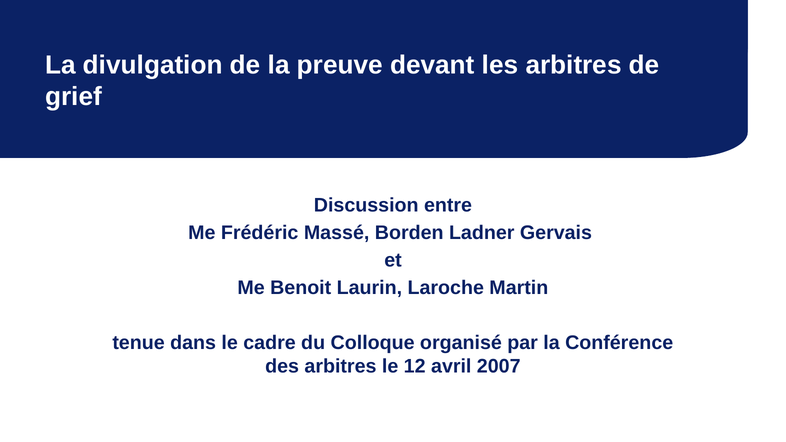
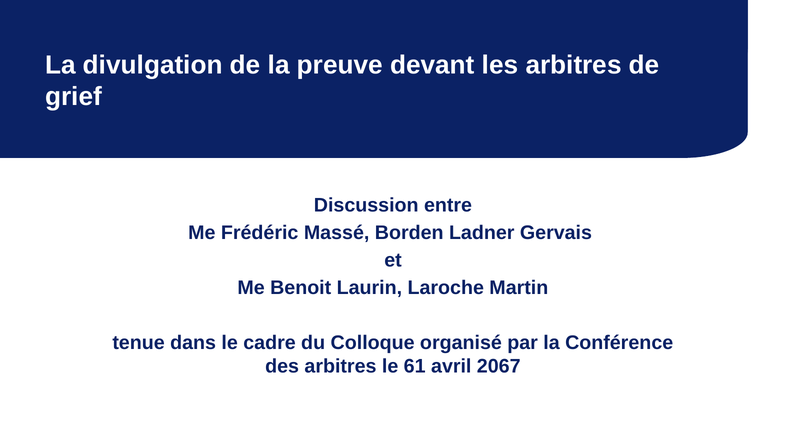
12: 12 -> 61 (415, 367)
2007: 2007 -> 2067 (499, 367)
